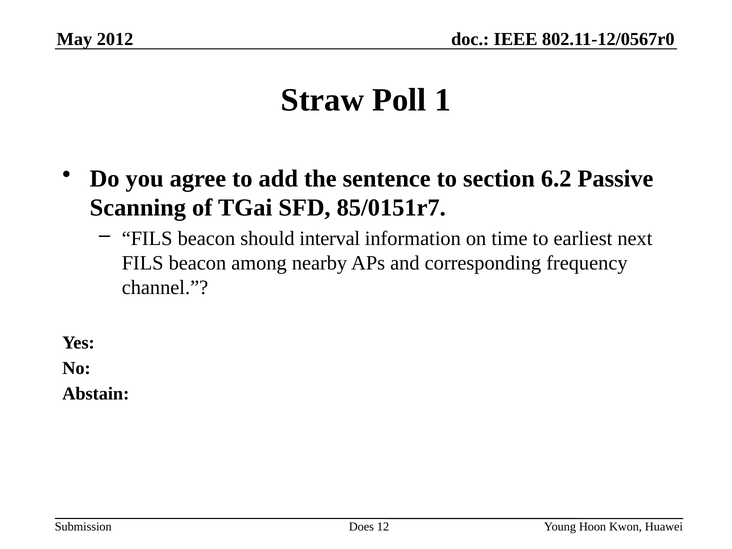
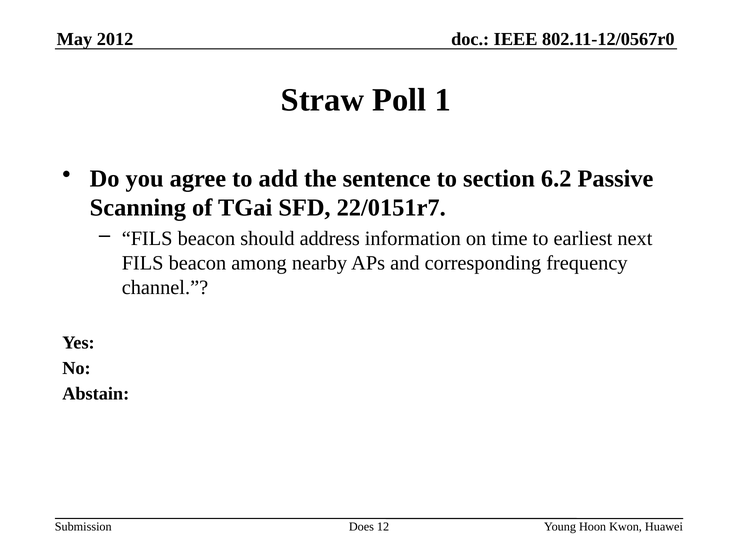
85/0151r7: 85/0151r7 -> 22/0151r7 (391, 208)
interval: interval -> address (330, 239)
